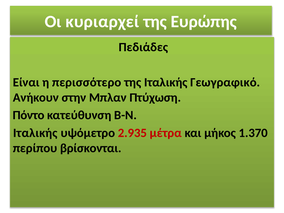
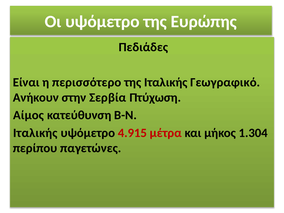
Οι κυριαρχεί: κυριαρχεί -> υψόμετρο (102, 22)
Μπλαν: Μπλαν -> Σερβία (108, 98)
Πόντο: Πόντο -> Αίμος (29, 115)
2.935: 2.935 -> 4.915 (132, 133)
1.370: 1.370 -> 1.304 (253, 133)
βρίσκονται: βρίσκονται -> παγετώνες (91, 148)
